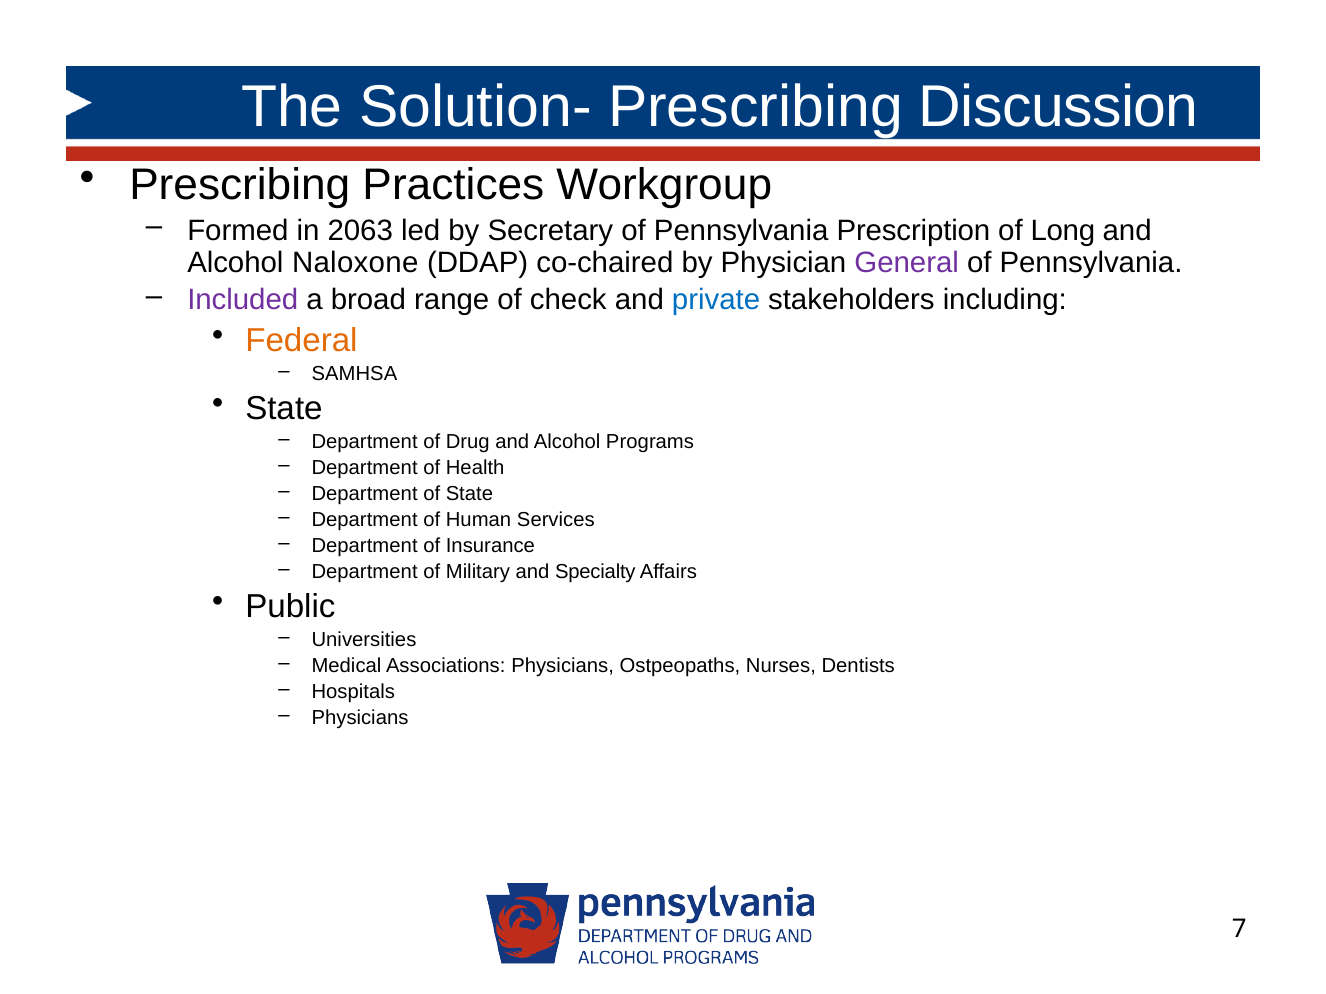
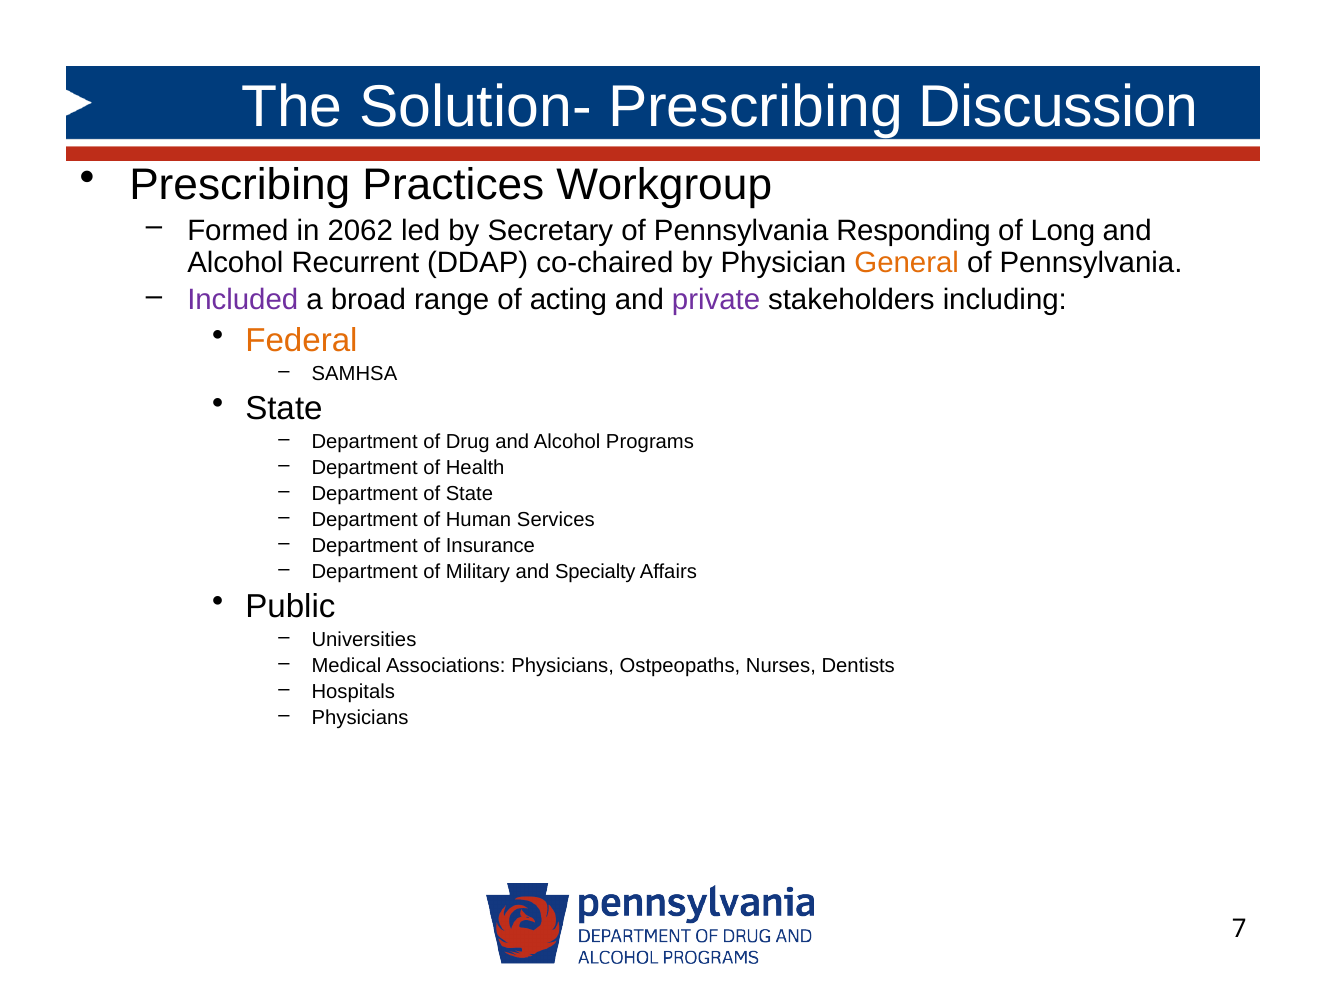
2063: 2063 -> 2062 (360, 231)
Prescription: Prescription -> Responding (914, 231)
Naloxone: Naloxone -> Recurrent (355, 262)
General colour: purple -> orange (907, 262)
check: check -> acting (568, 300)
private colour: blue -> purple (716, 300)
